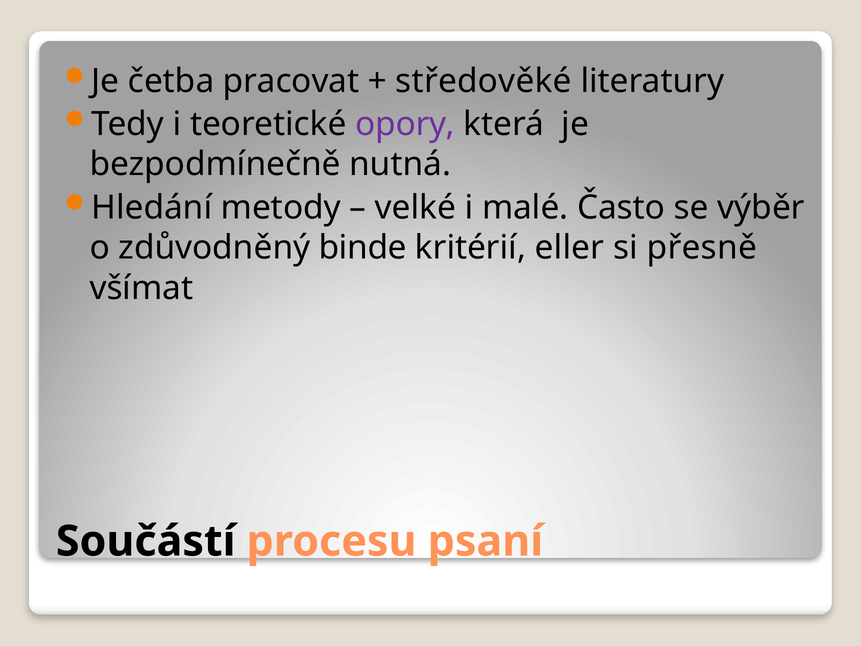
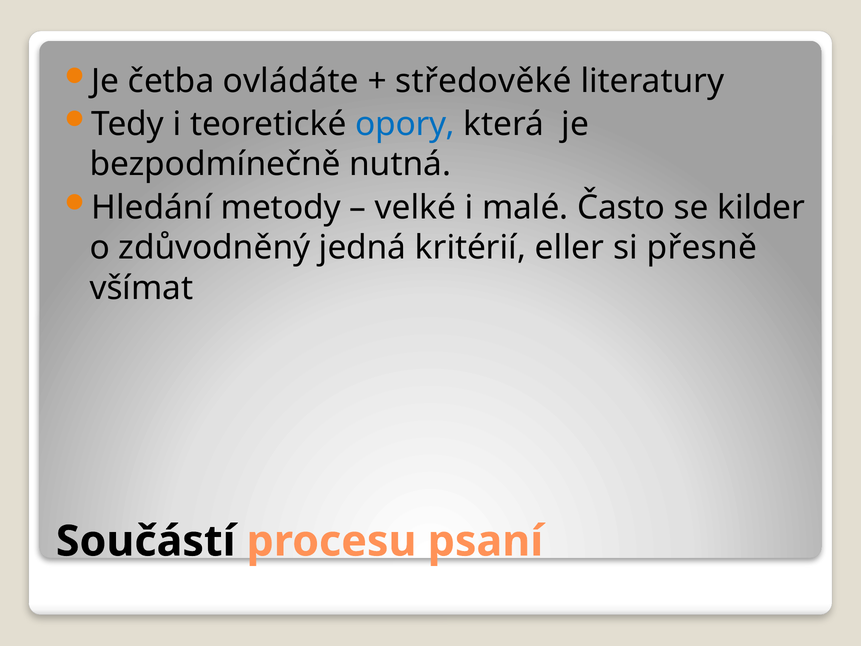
pracovat: pracovat -> ovládáte (291, 81)
opory colour: purple -> blue (405, 124)
výběr: výběr -> kilder (761, 208)
binde: binde -> jedná (363, 248)
